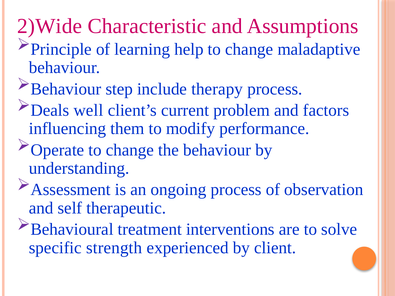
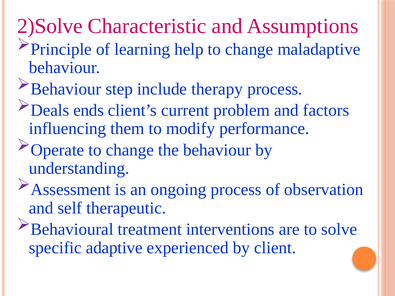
2)Wide: 2)Wide -> 2)Solve (50, 26)
well: well -> ends (89, 110)
strength: strength -> adaptive (114, 248)
